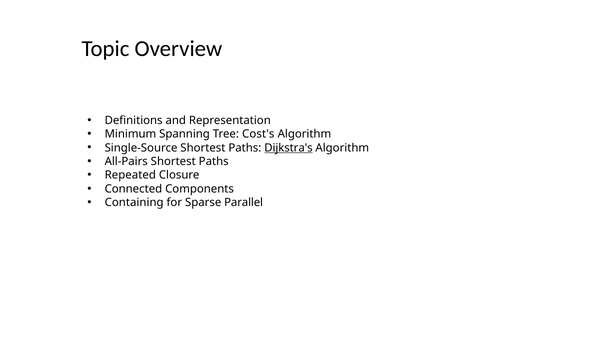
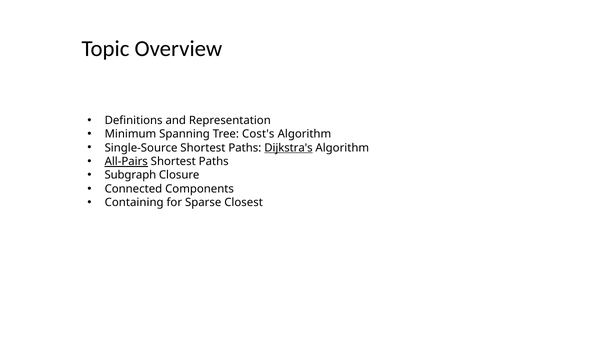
All-Pairs underline: none -> present (126, 162)
Repeated: Repeated -> Subgraph (130, 175)
Parallel: Parallel -> Closest (244, 203)
